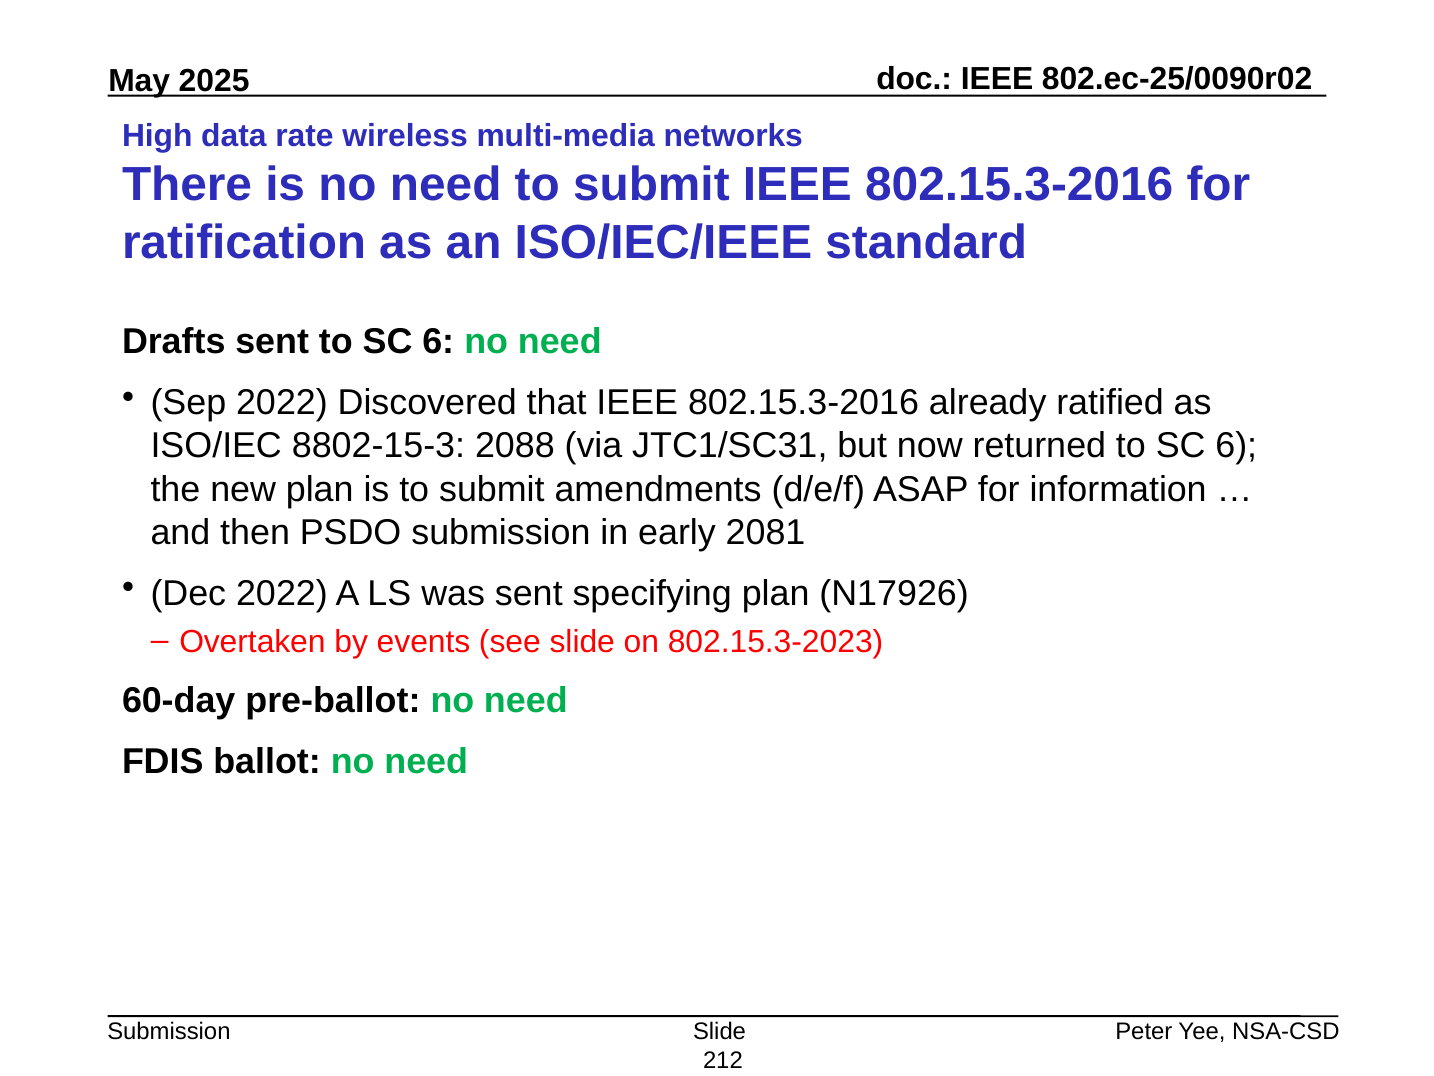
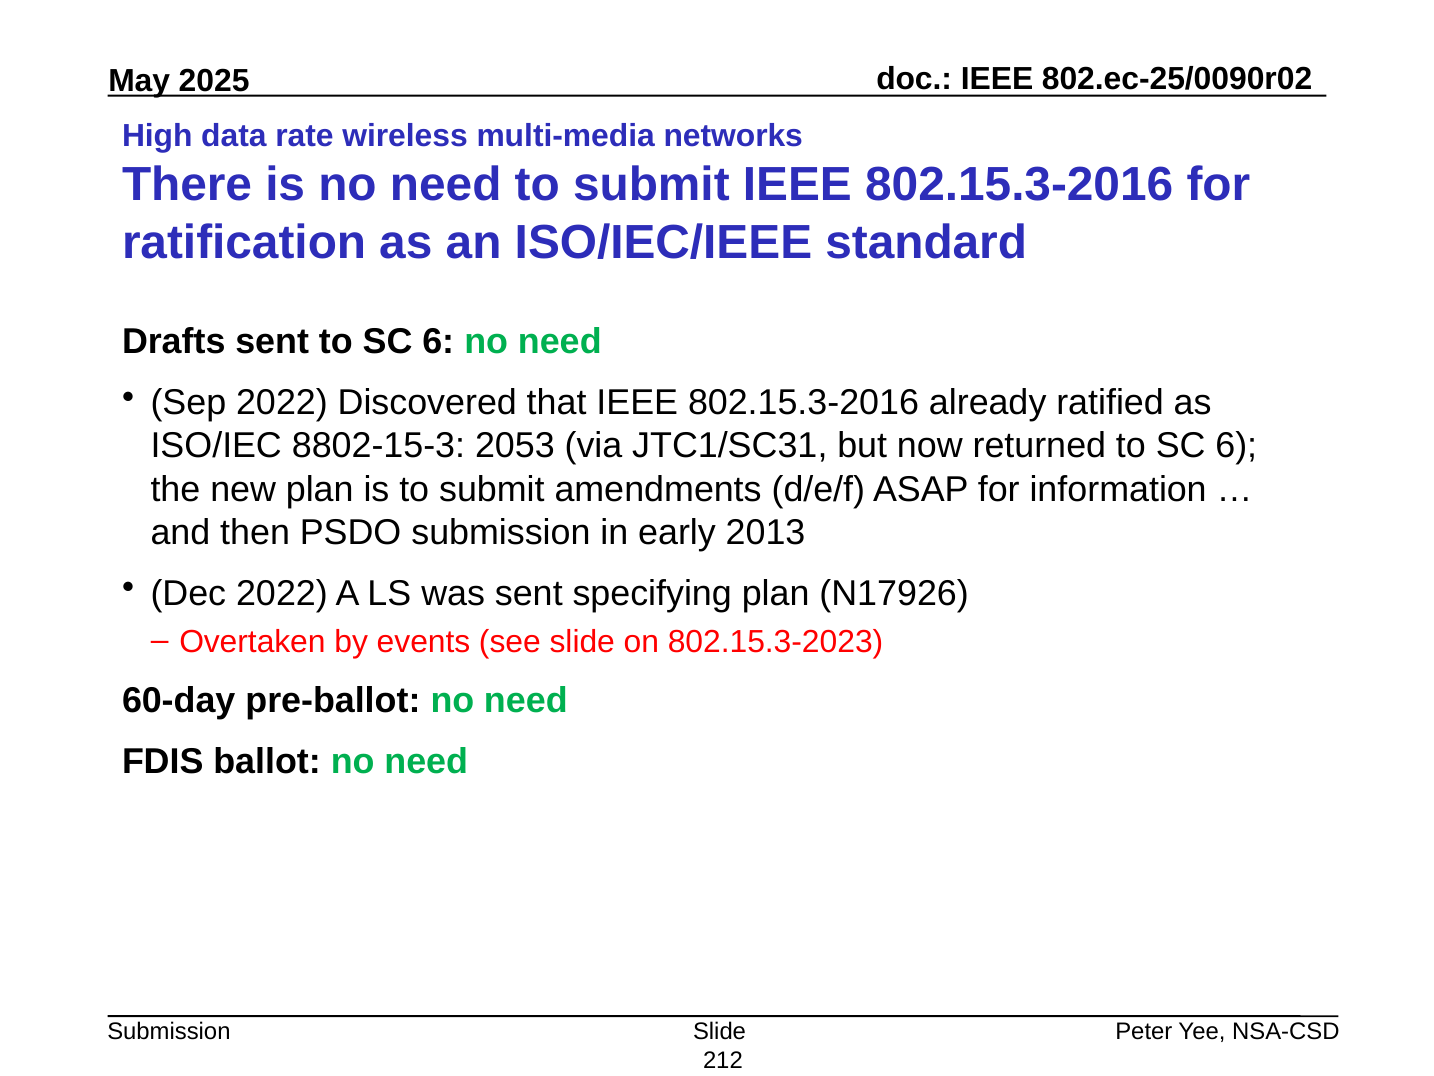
2088: 2088 -> 2053 (515, 446)
2081: 2081 -> 2013 (766, 532)
